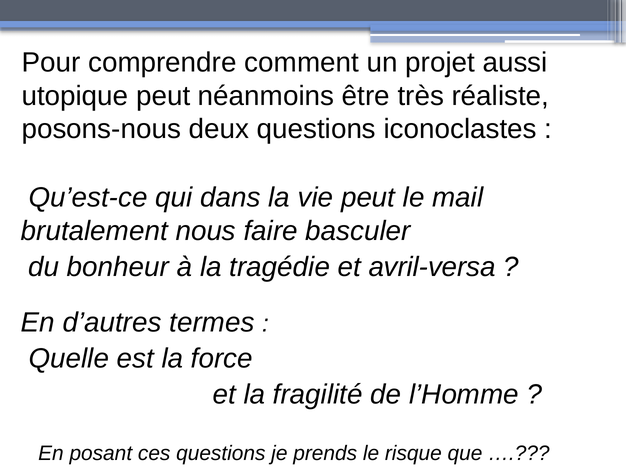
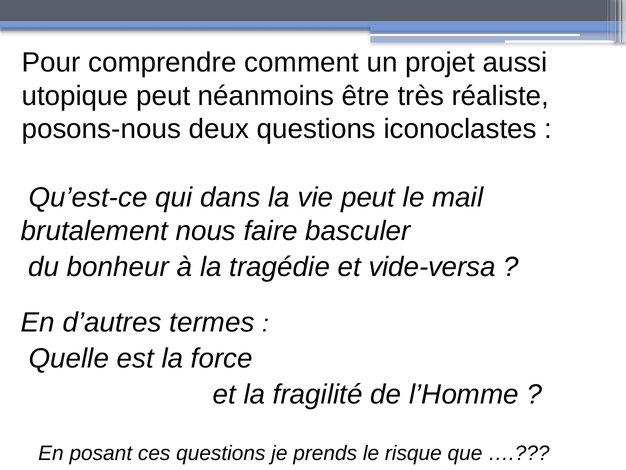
avril-versa: avril-versa -> vide-versa (432, 267)
